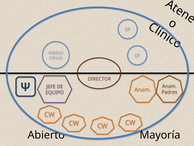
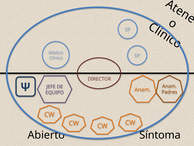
Mayoría: Mayoría -> Síntoma (160, 135)
